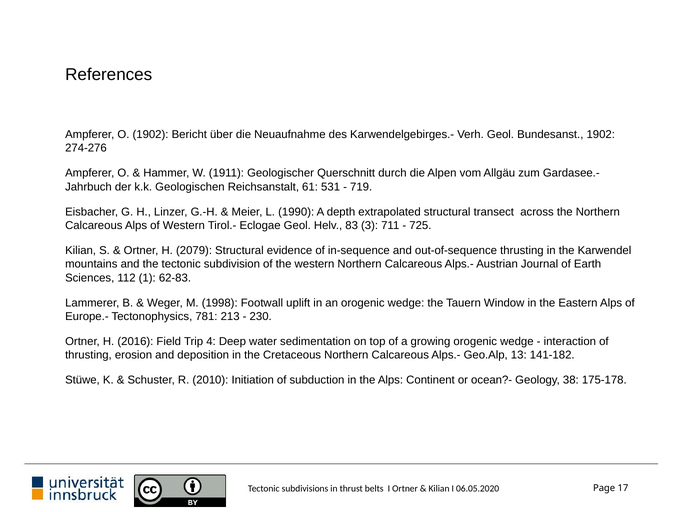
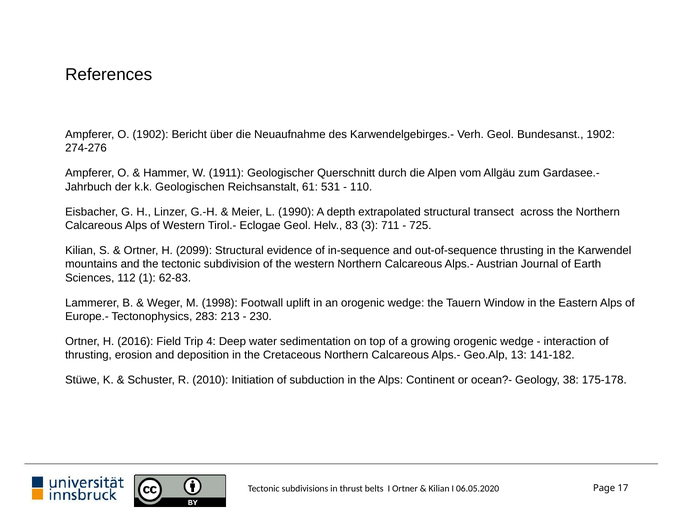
719: 719 -> 110 (361, 187)
2079: 2079 -> 2099 (194, 250)
781: 781 -> 283 (206, 316)
